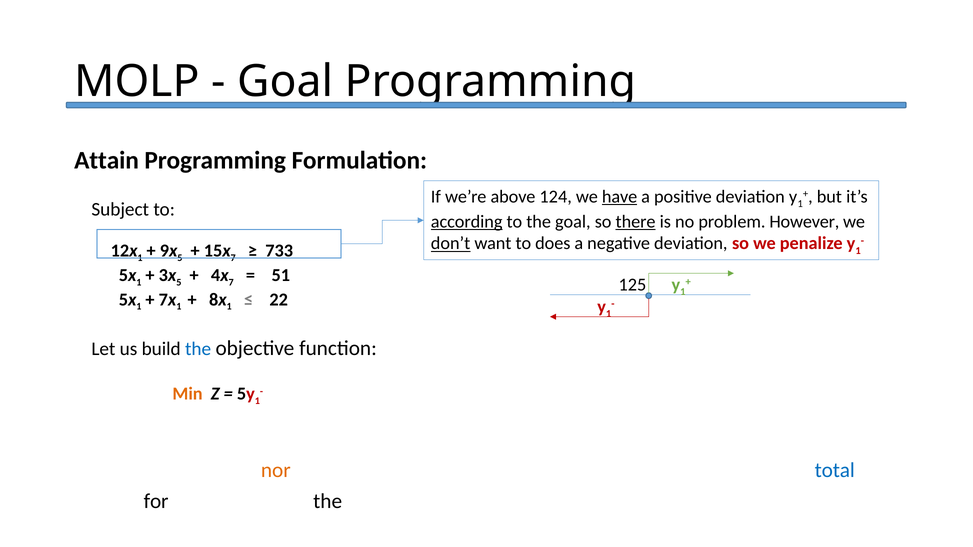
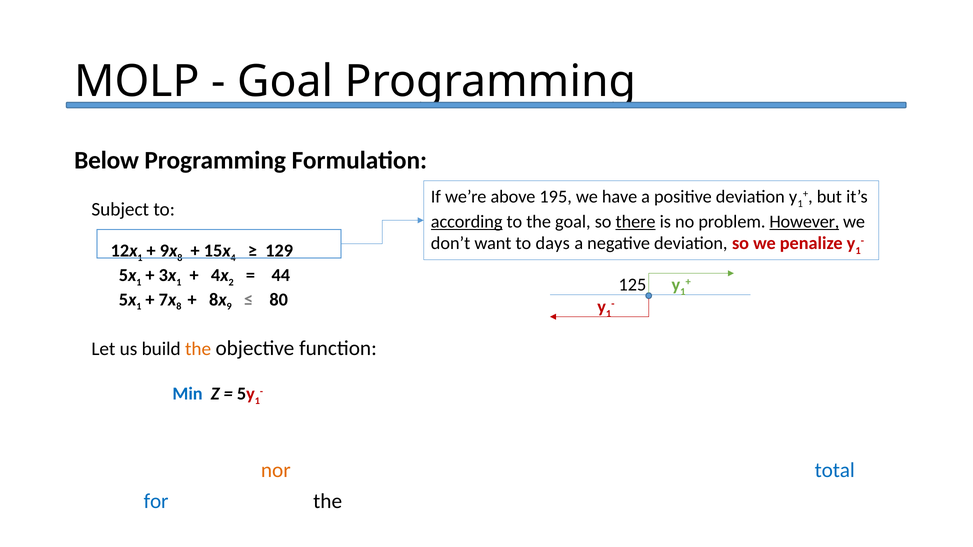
Attain: Attain -> Below (107, 161)
124: 124 -> 195 (556, 197)
have underline: present -> none (620, 197)
However underline: none -> present (804, 222)
don’t underline: present -> none (451, 244)
does: does -> days (553, 244)
5: 5 -> 8 (180, 258)
7: 7 -> 4 (233, 258)
733: 733 -> 129 (279, 251)
5: 5 -> 1 (179, 282)
7: 7 -> 2 (231, 282)
51: 51 -> 44 (281, 275)
1: 1 -> 8 (179, 307)
1: 1 -> 9 (229, 307)
22: 22 -> 80 (279, 300)
the colour: blue -> orange (198, 349)
Min colour: orange -> blue (188, 394)
for colour: black -> blue (156, 502)
